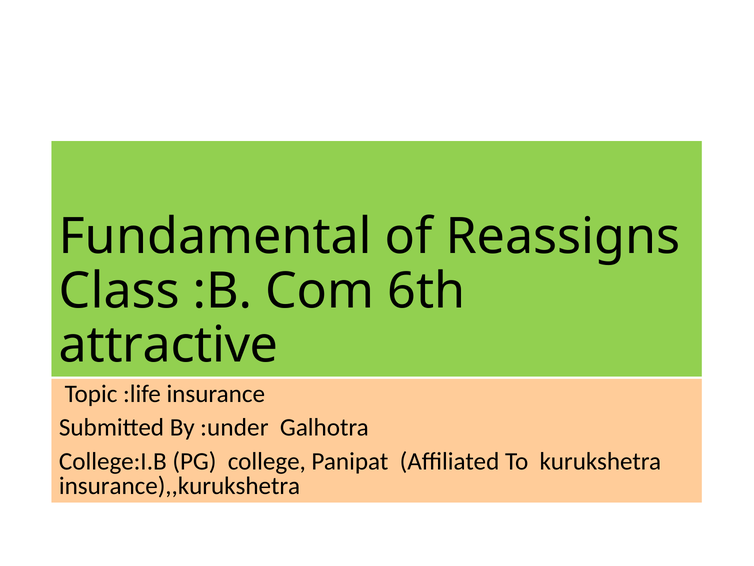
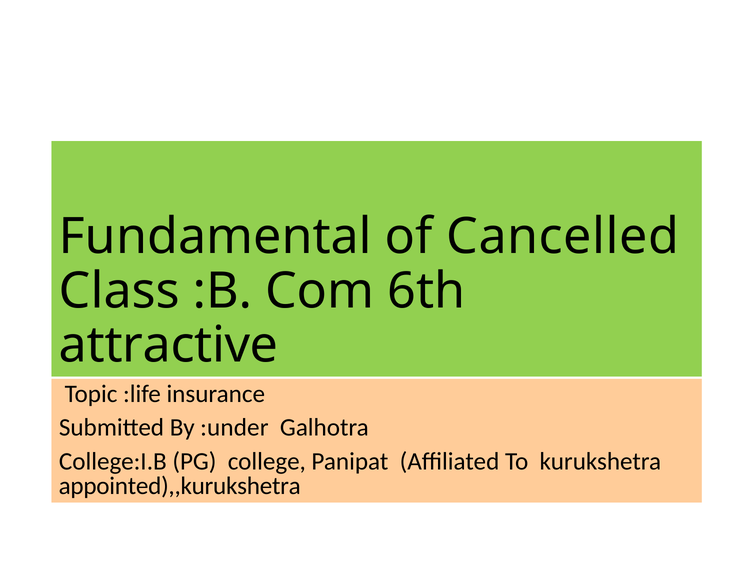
Reassigns: Reassigns -> Cancelled (563, 236)
insurance),,kurukshetra: insurance),,kurukshetra -> appointed),,kurukshetra (180, 486)
